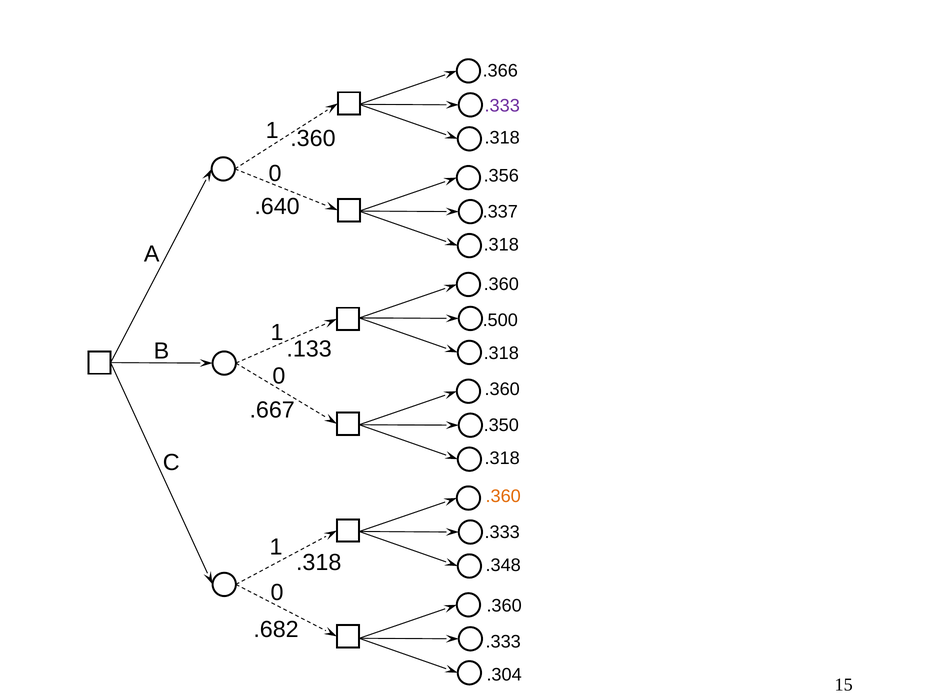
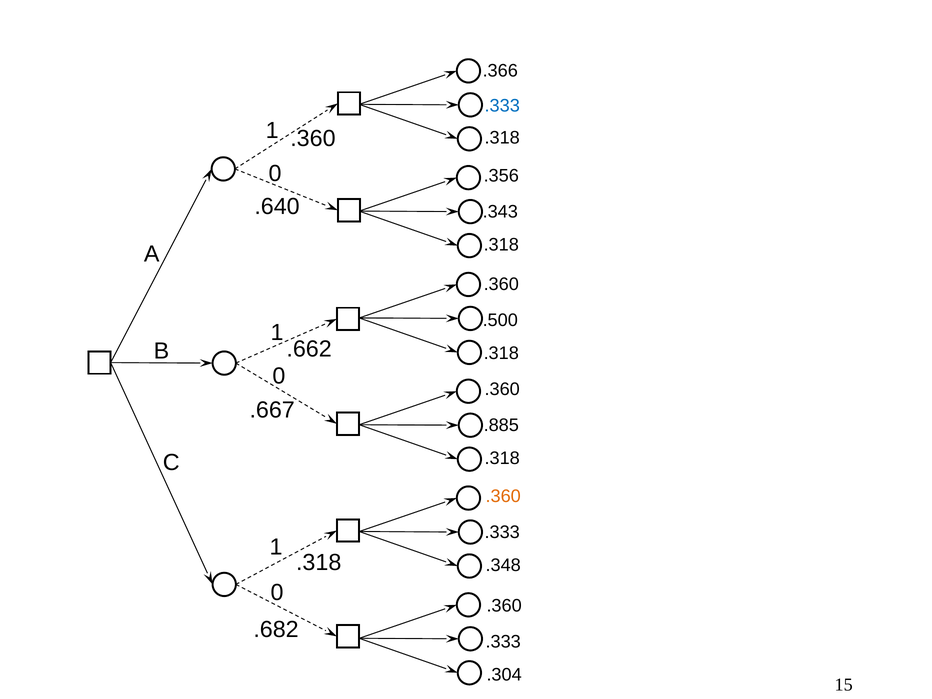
.333 colour: purple -> blue (502, 106)
.337: .337 -> .343 (500, 212)
.133: .133 -> .662 (309, 349)
.350: .350 -> .885 (501, 425)
